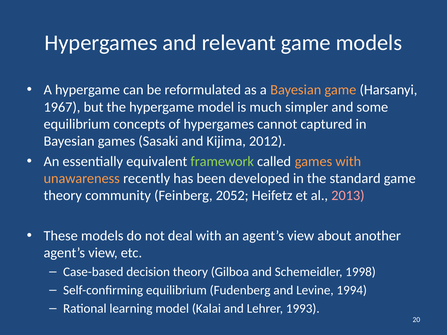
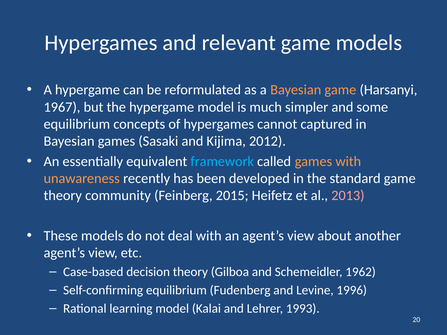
framework colour: light green -> light blue (222, 161)
2052: 2052 -> 2015 (232, 196)
1998: 1998 -> 1962 (361, 272)
1994: 1994 -> 1996 (352, 290)
